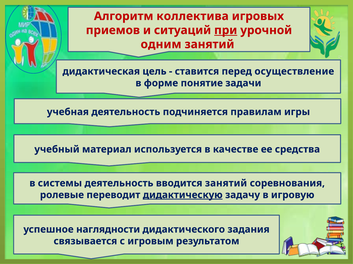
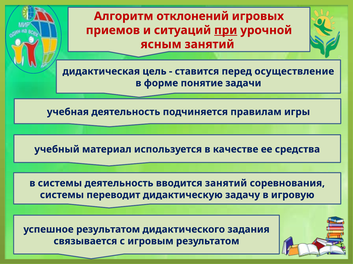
коллектива: коллектива -> отклонений (193, 16)
одним: одним -> ясным (161, 44)
ролевые: ролевые -> системы (62, 195)
дидактическую underline: present -> none (183, 195)
успешное наглядности: наглядности -> результатом (108, 230)
